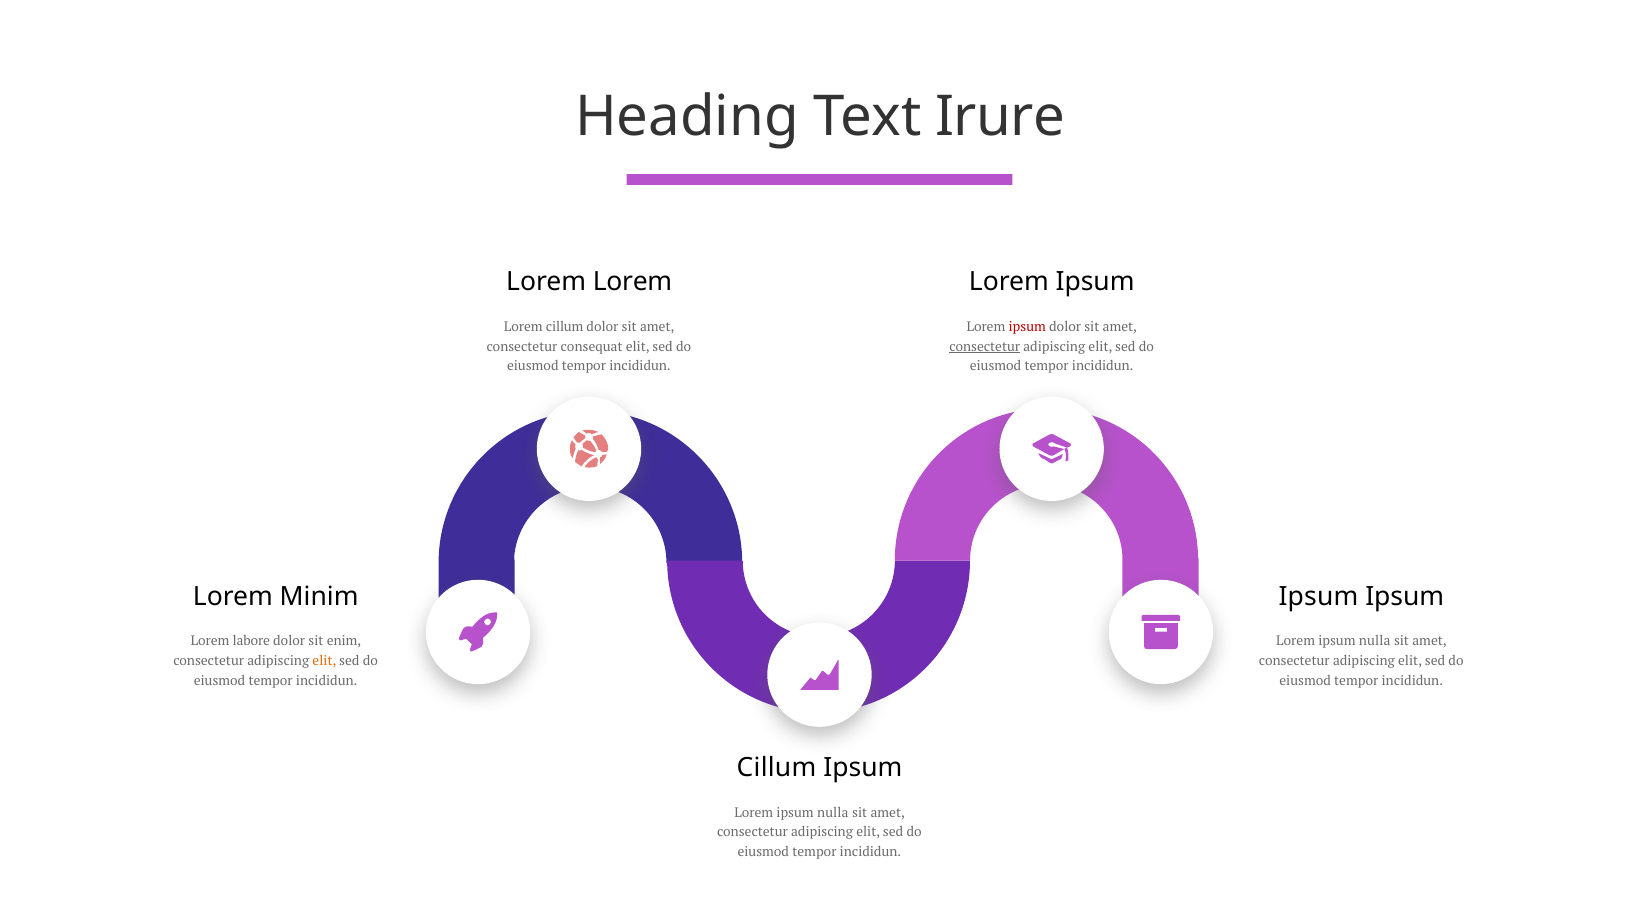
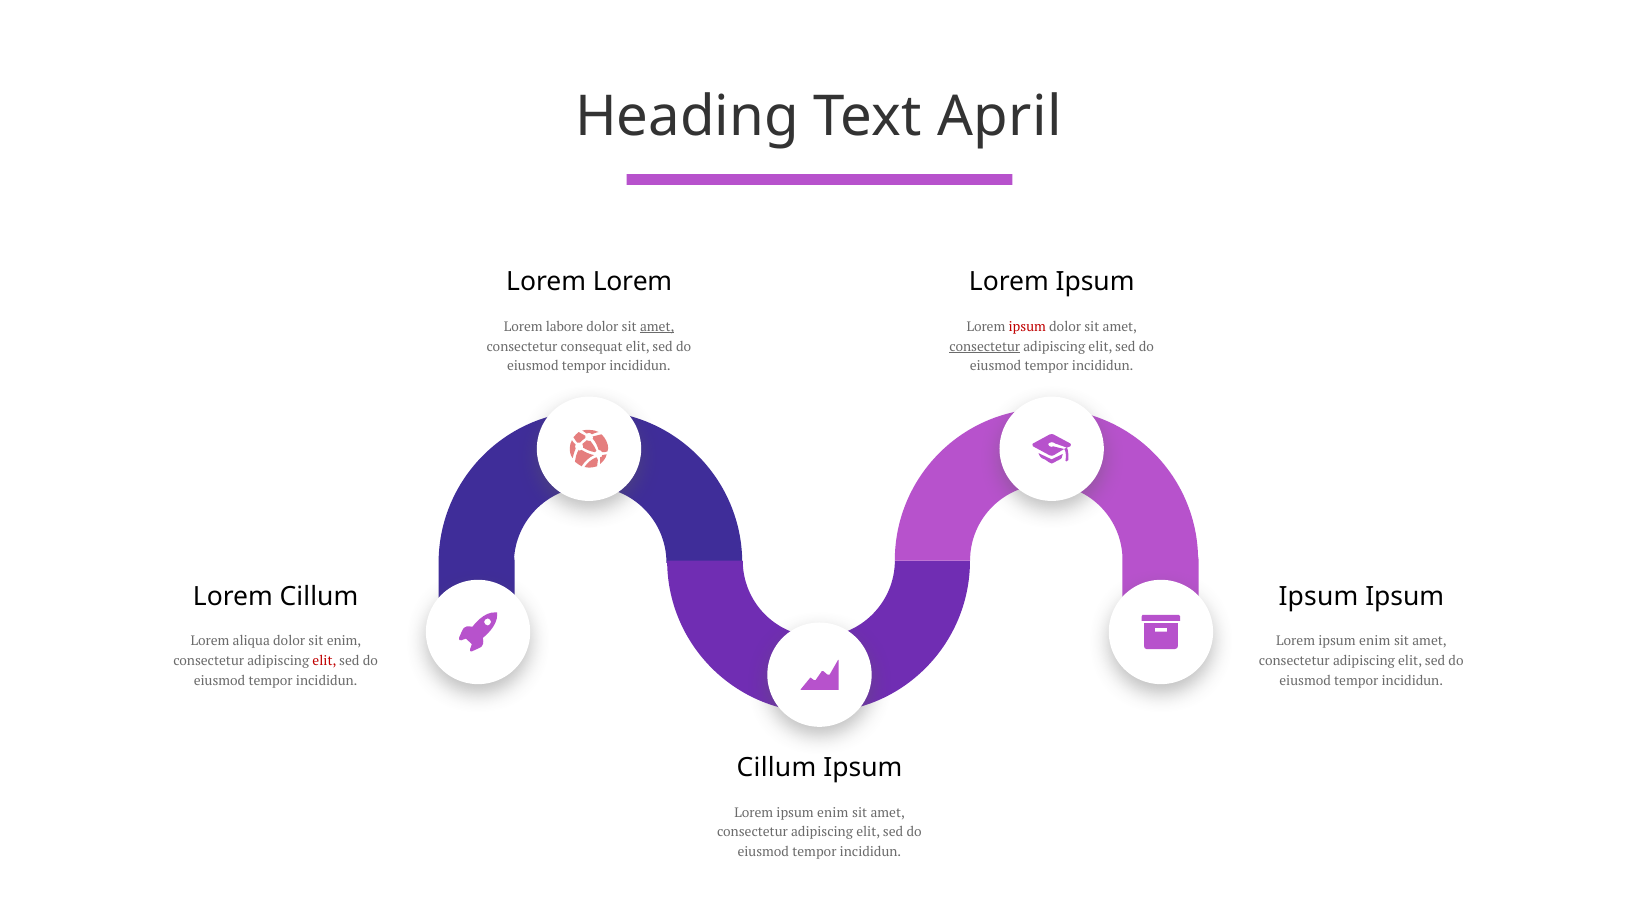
Irure: Irure -> April (1000, 117)
Lorem cillum: cillum -> labore (565, 327)
amet underline: none -> present (657, 327)
Lorem Minim: Minim -> Cillum (319, 597)
labore: labore -> aliqua (251, 641)
nulla: nulla -> enim (1375, 641)
elit colour: orange -> red (324, 661)
nulla: nulla -> enim (833, 813)
